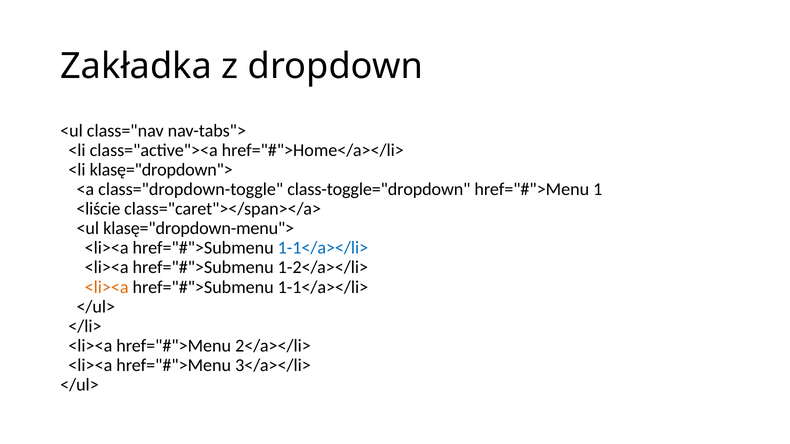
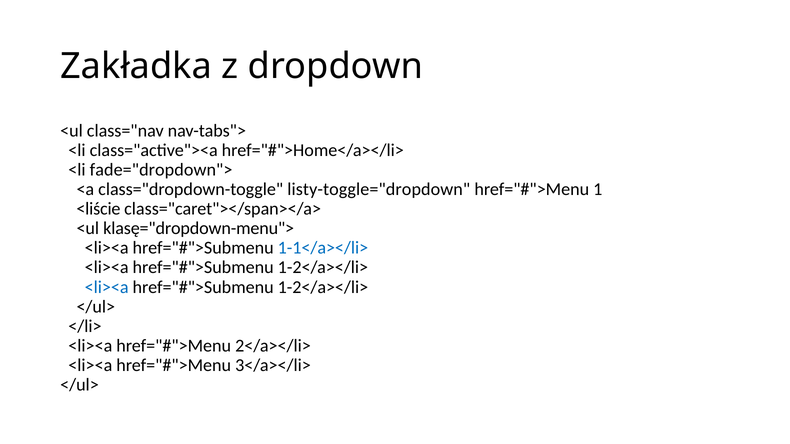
klasę="dropdown">: klasę="dropdown"> -> fade="dropdown"> (161, 170)
class-toggle="dropdown: class-toggle="dropdown -> listy-toggle="dropdown (379, 190)
<li><a colour: orange -> blue (107, 287)
1-1</a></li>: 1-1</a></li> -> 1-2</a></li> (323, 287)
